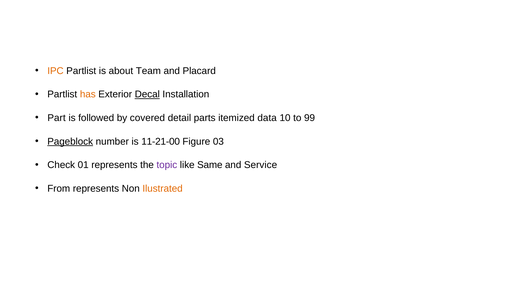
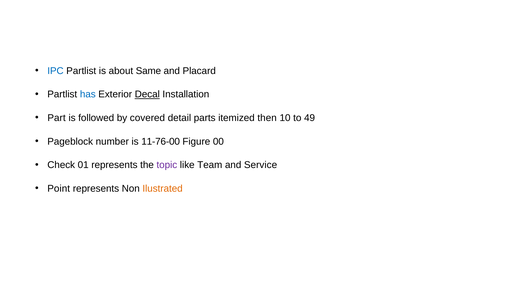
IPC colour: orange -> blue (55, 71)
Team: Team -> Same (148, 71)
has colour: orange -> blue (88, 94)
data: data -> then (267, 118)
99: 99 -> 49 (310, 118)
Pageblock underline: present -> none (70, 141)
11-21-00: 11-21-00 -> 11-76-00 (161, 141)
03: 03 -> 00 (218, 141)
Same: Same -> Team (210, 165)
From: From -> Point (59, 188)
